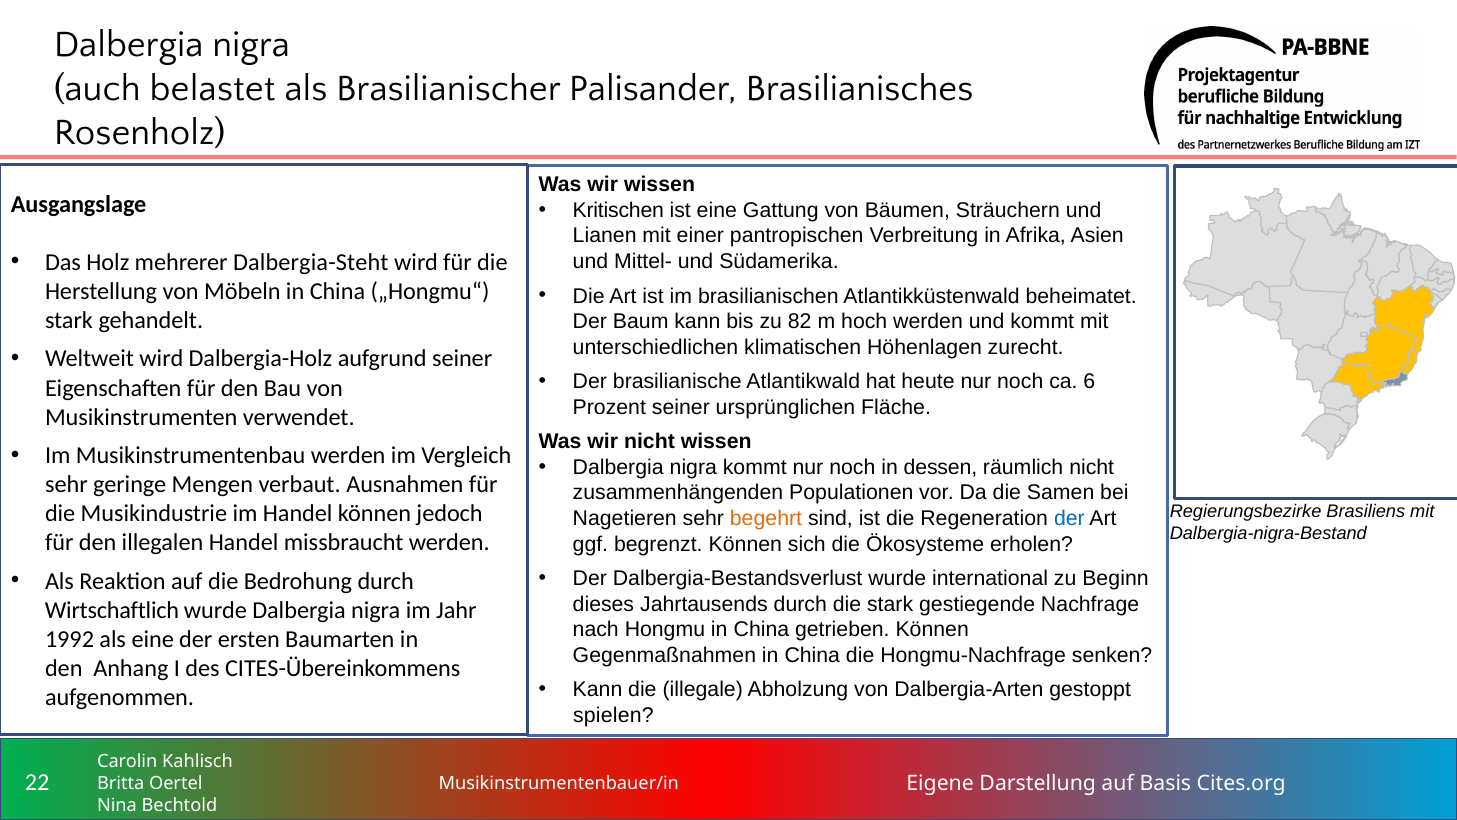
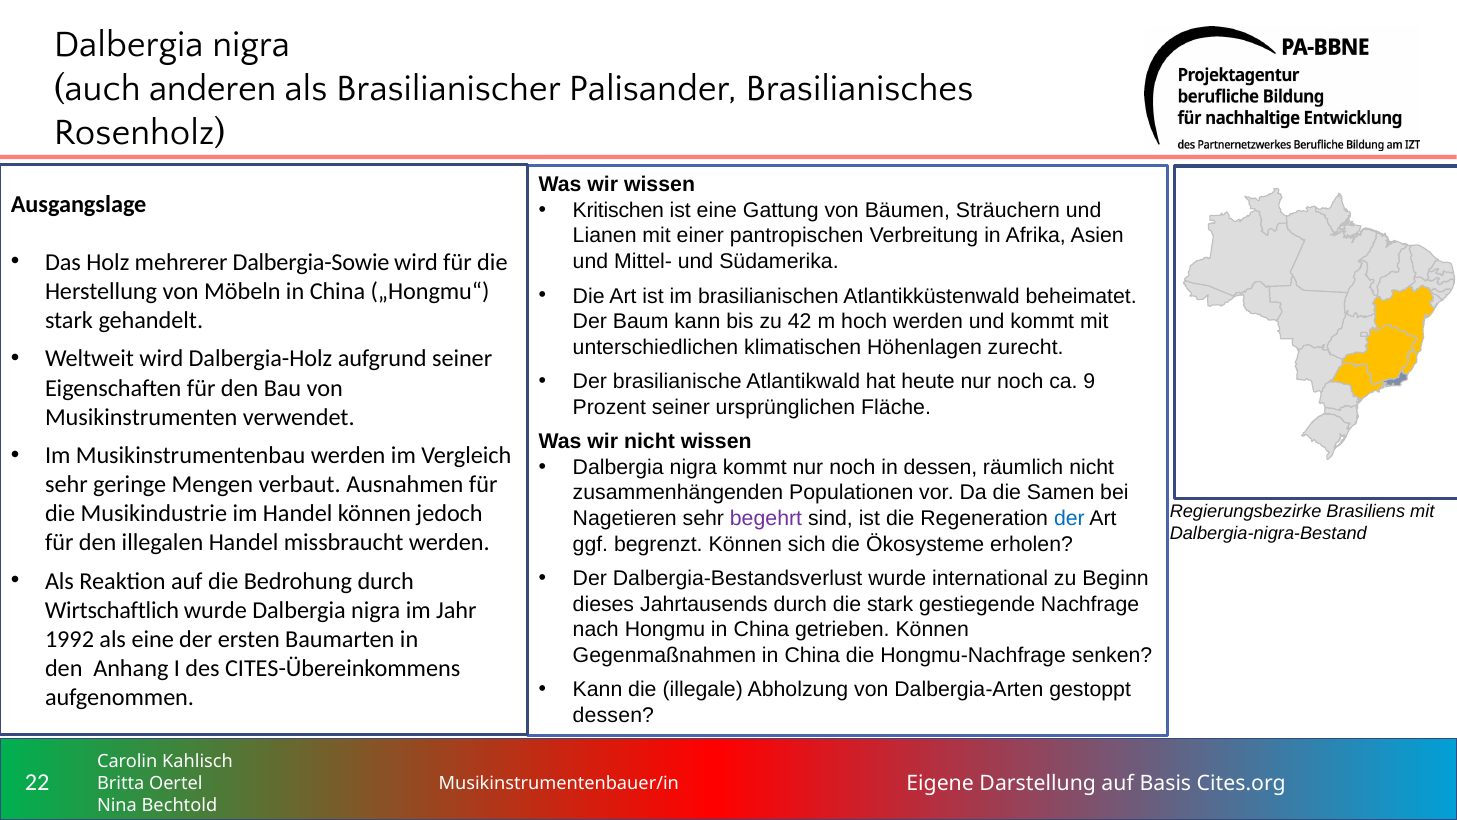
belastet: belastet -> anderen (213, 89)
Dalbergia-Steht: Dalbergia-Steht -> Dalbergia-Sowie (311, 262)
82: 82 -> 42 (800, 321)
6: 6 -> 9 (1089, 382)
begehrt colour: orange -> purple (766, 518)
spielen: spielen -> dessen (613, 715)
